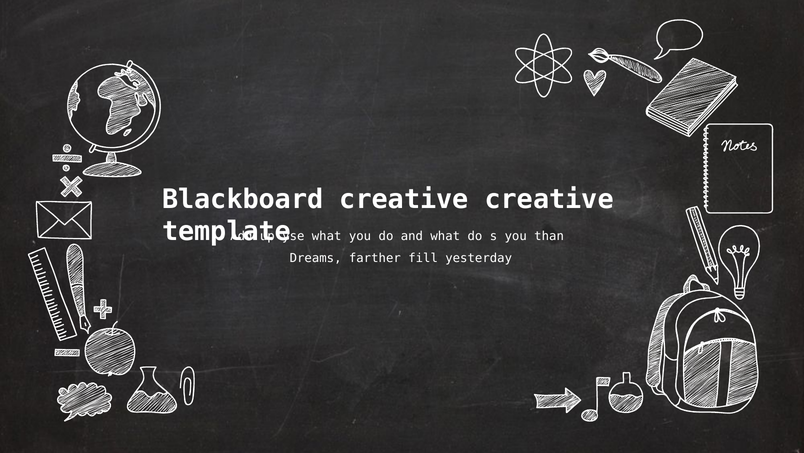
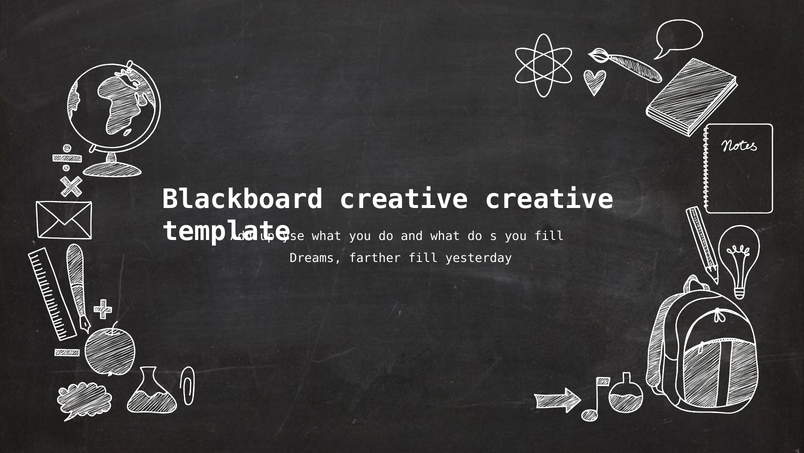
you than: than -> fill (549, 236)
